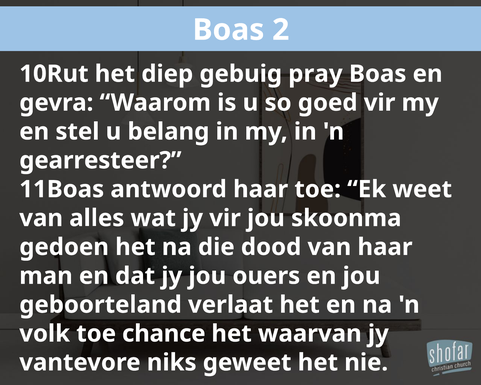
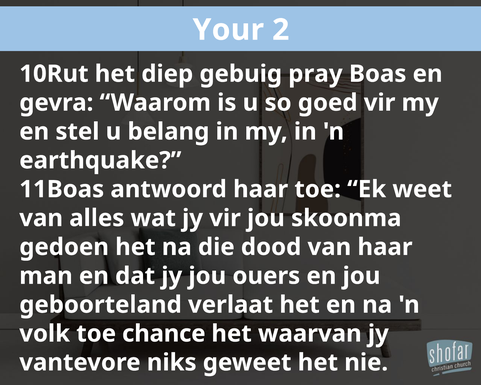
Boas: Boas -> Your (228, 30)
gearresteer: gearresteer -> earthquake (100, 160)
